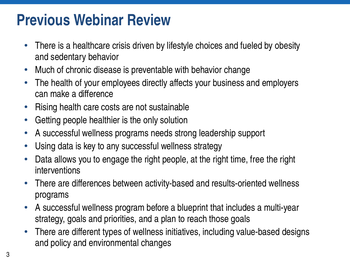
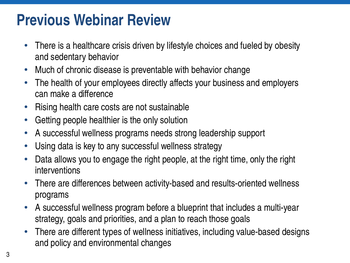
time free: free -> only (257, 159)
